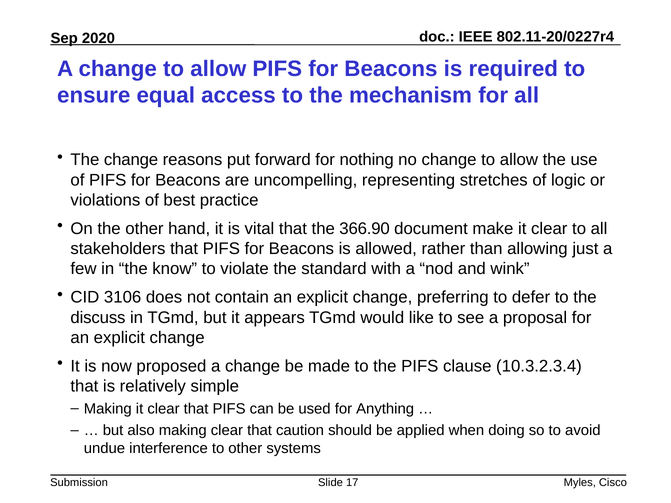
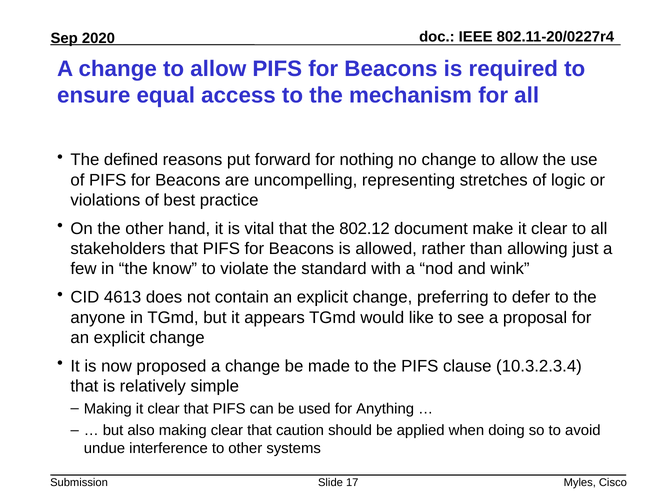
The change: change -> defined (131, 160)
366.90: 366.90 -> 802.12 (365, 229)
3106: 3106 -> 4613 (123, 298)
discuss: discuss -> anyone (98, 318)
